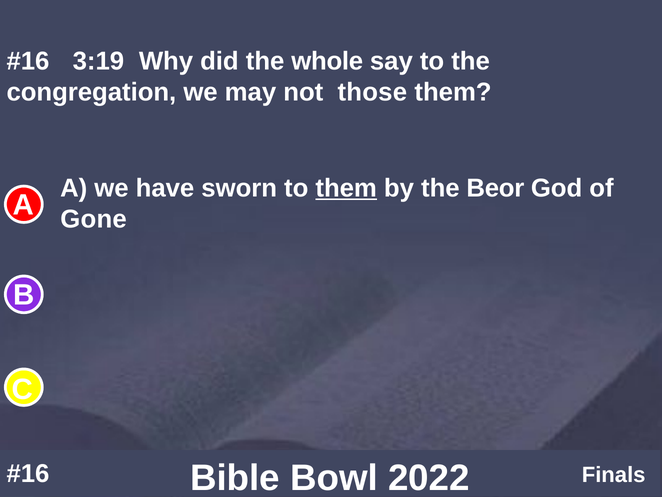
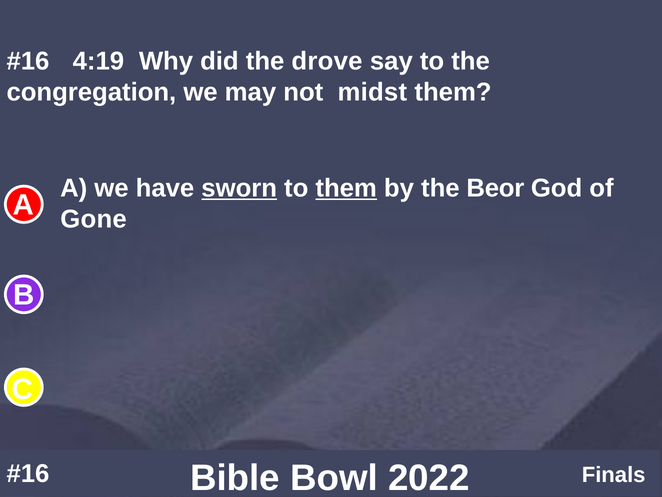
3:19: 3:19 -> 4:19 (98, 61)
whole: whole -> drove (327, 61)
those: those -> midst (372, 92)
sworn underline: none -> present (239, 188)
